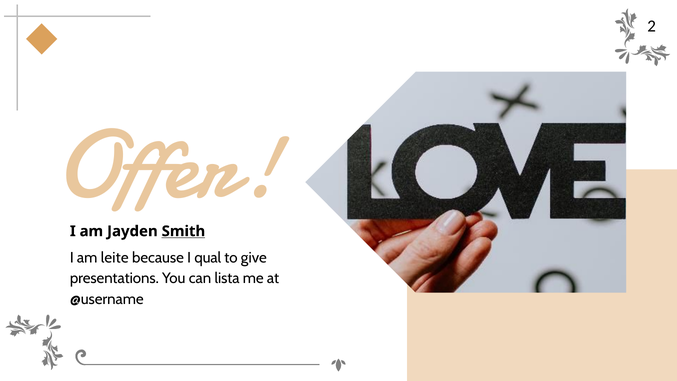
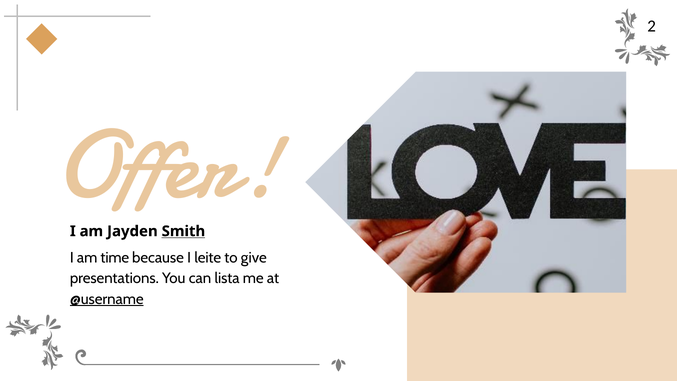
leite: leite -> time (115, 258)
qual: qual -> leite (208, 258)
@username underline: none -> present (107, 299)
